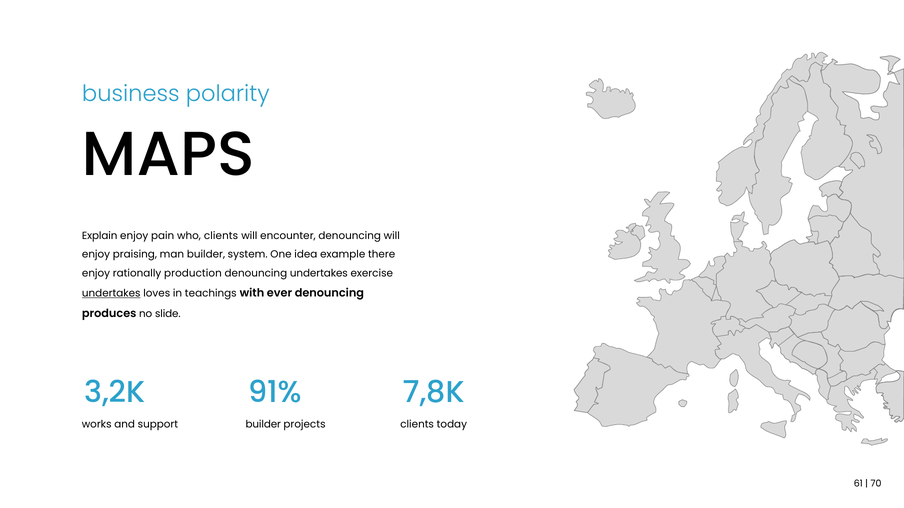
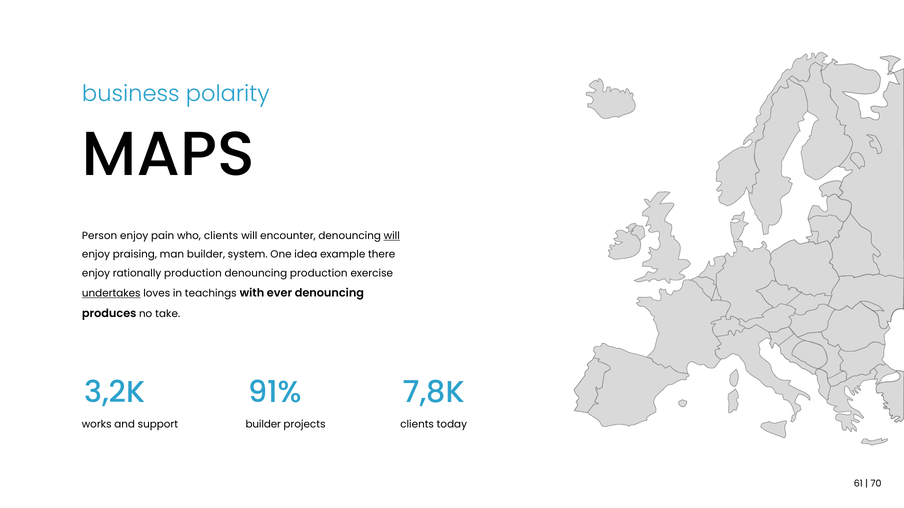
Explain: Explain -> Person (100, 236)
will underline: none -> present (392, 236)
denouncing undertakes: undertakes -> production (319, 273)
slide: slide -> take (168, 314)
